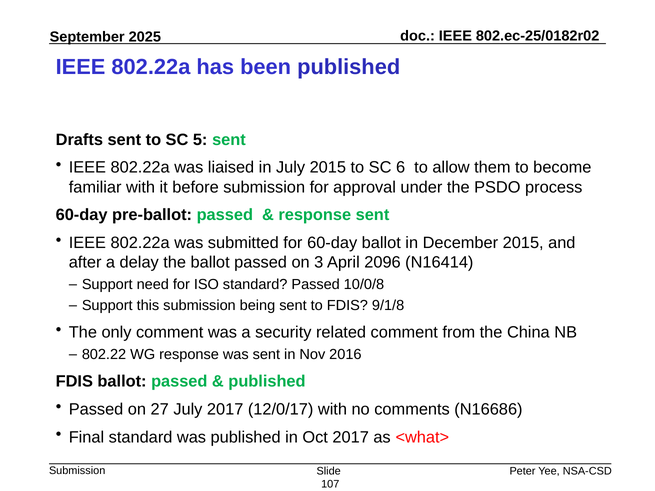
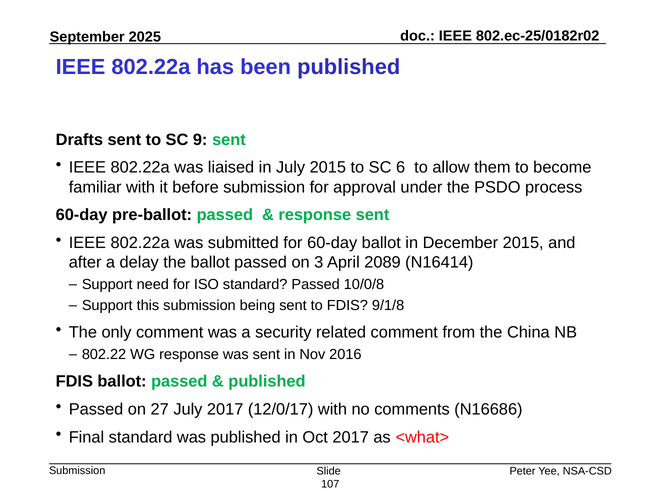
5: 5 -> 9 (200, 140)
2096: 2096 -> 2089 (383, 263)
